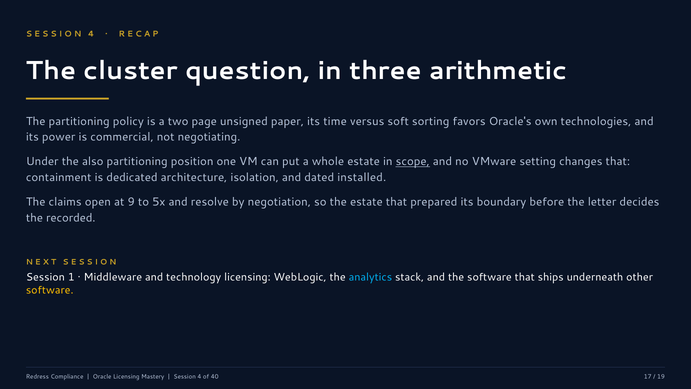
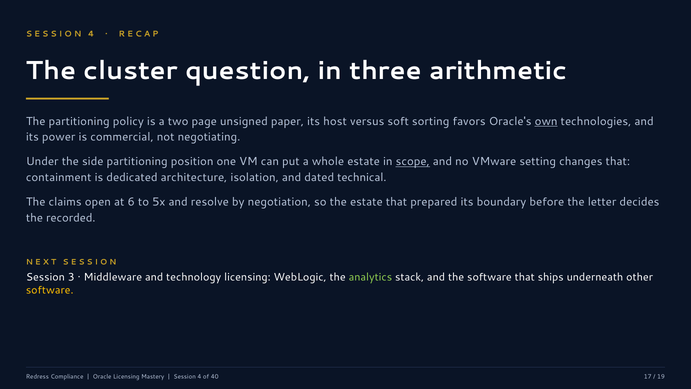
time: time -> host (335, 121)
own underline: none -> present (546, 121)
also: also -> side (93, 162)
installed: installed -> technical (362, 177)
9: 9 -> 6 (131, 202)
1: 1 -> 3 (71, 277)
analytics colour: light blue -> light green (370, 277)
